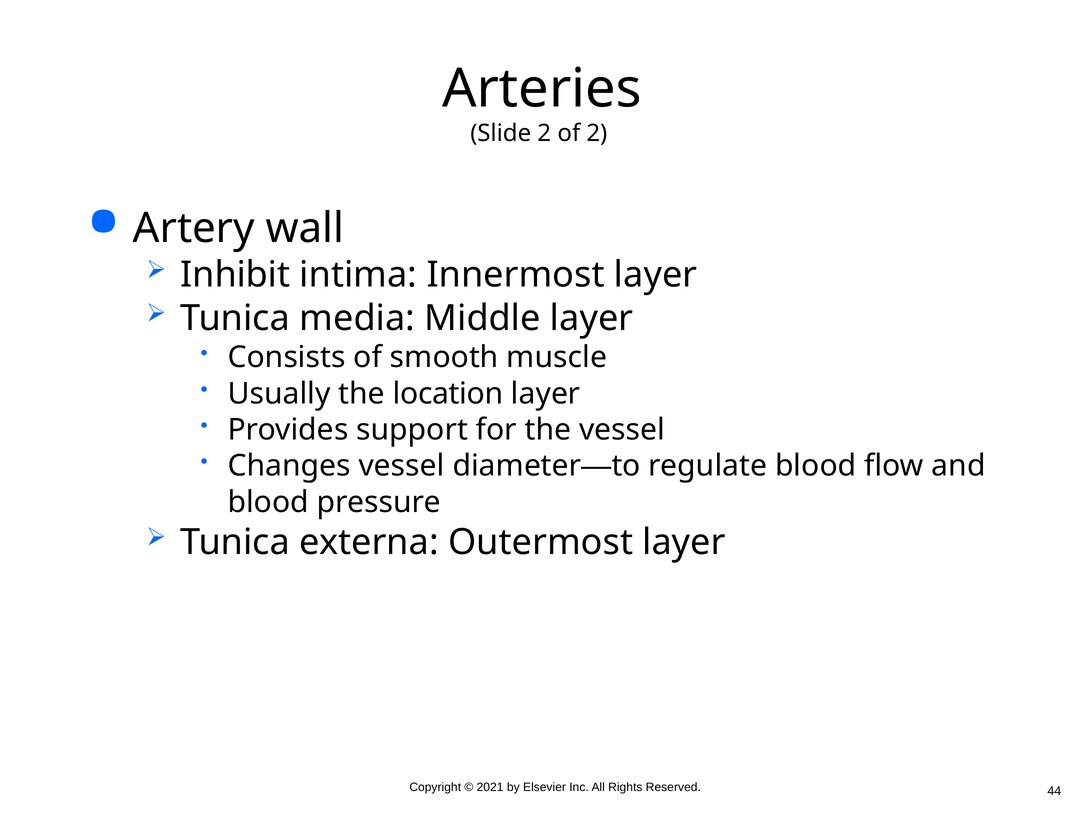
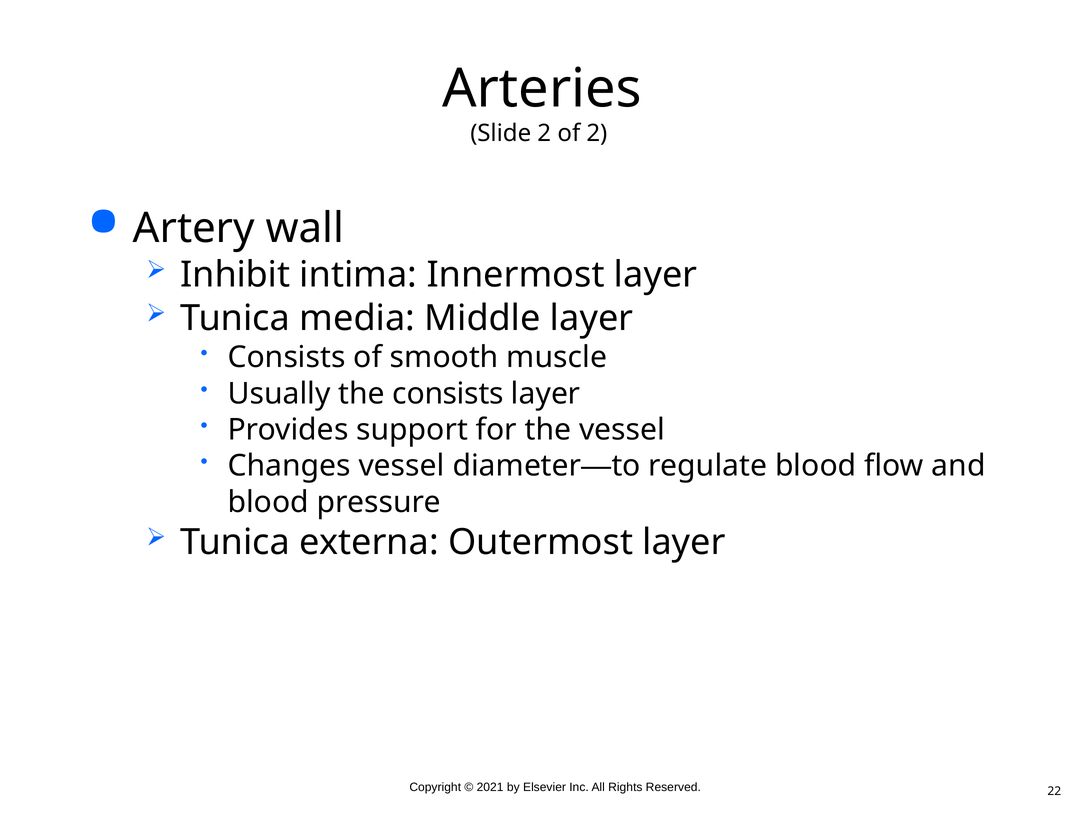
the location: location -> consists (448, 394)
44: 44 -> 22 (1054, 791)
